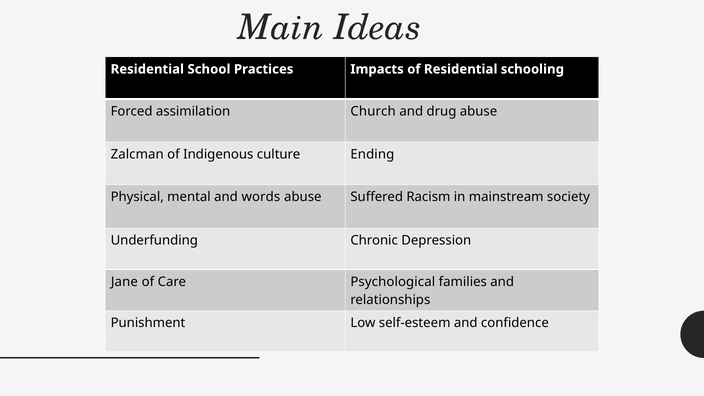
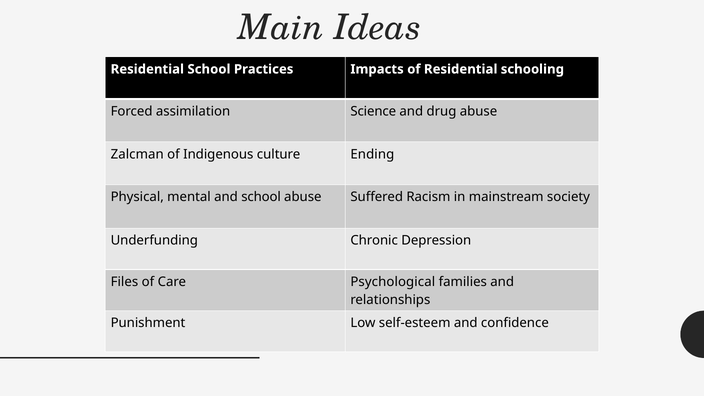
Church: Church -> Science (373, 111)
and words: words -> school (261, 197)
Jane: Jane -> Files (124, 282)
